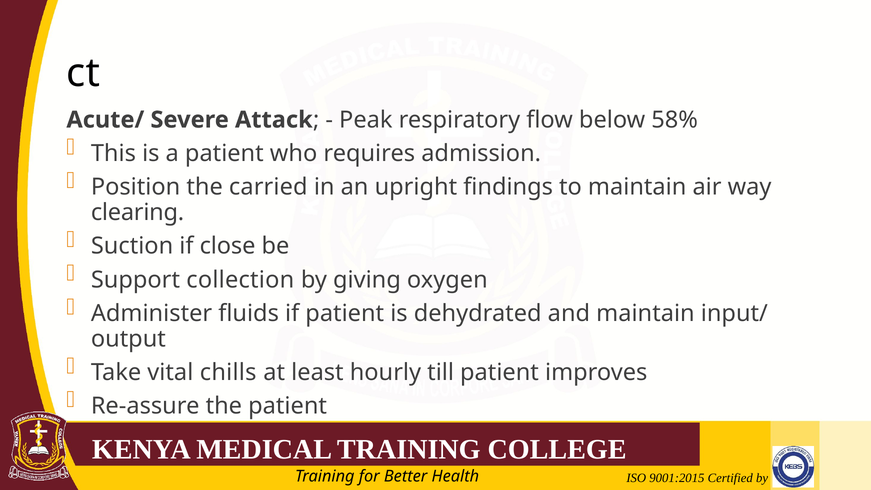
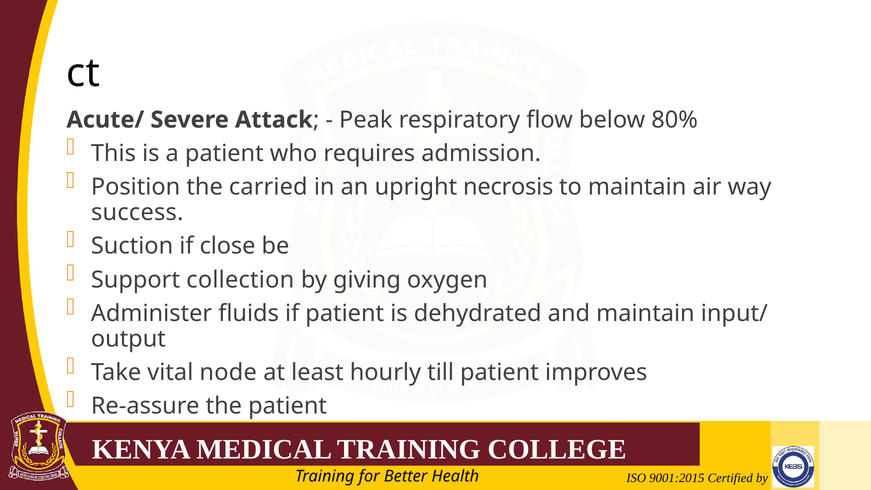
58%: 58% -> 80% (675, 120)
findings: findings -> necrosis (508, 187)
clearing: clearing -> success (137, 212)
chills: chills -> node (228, 372)
